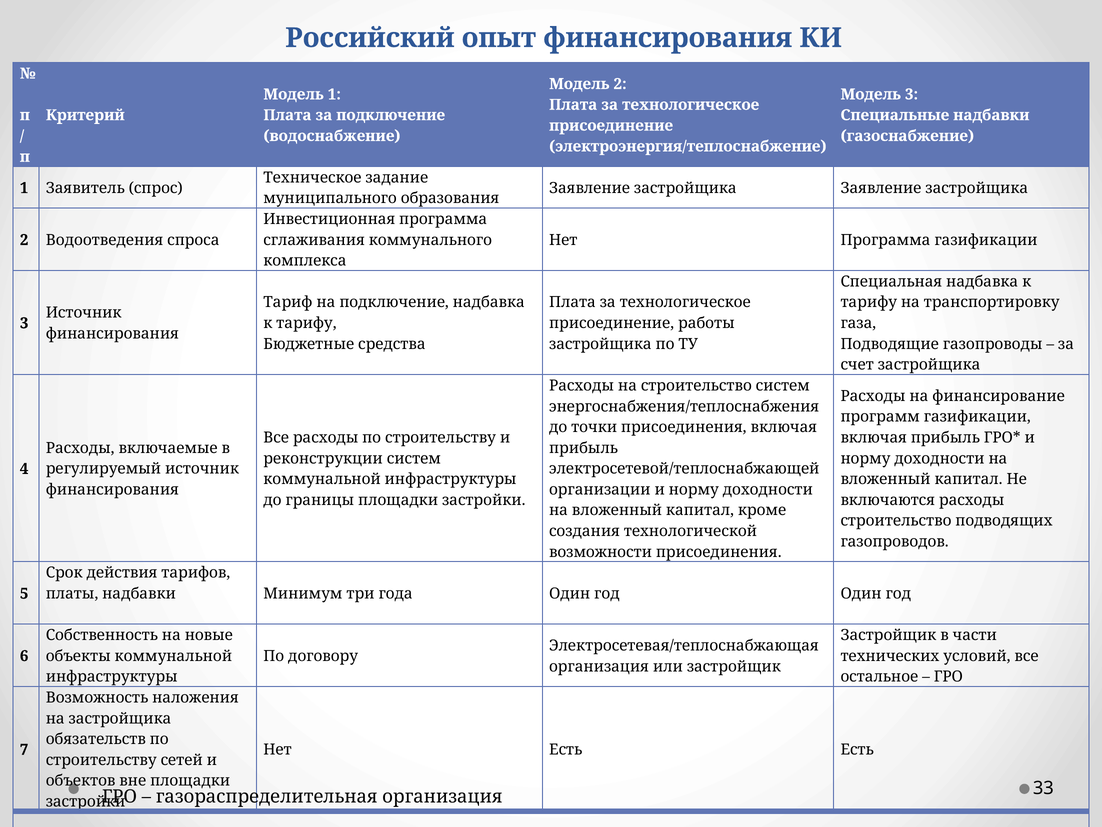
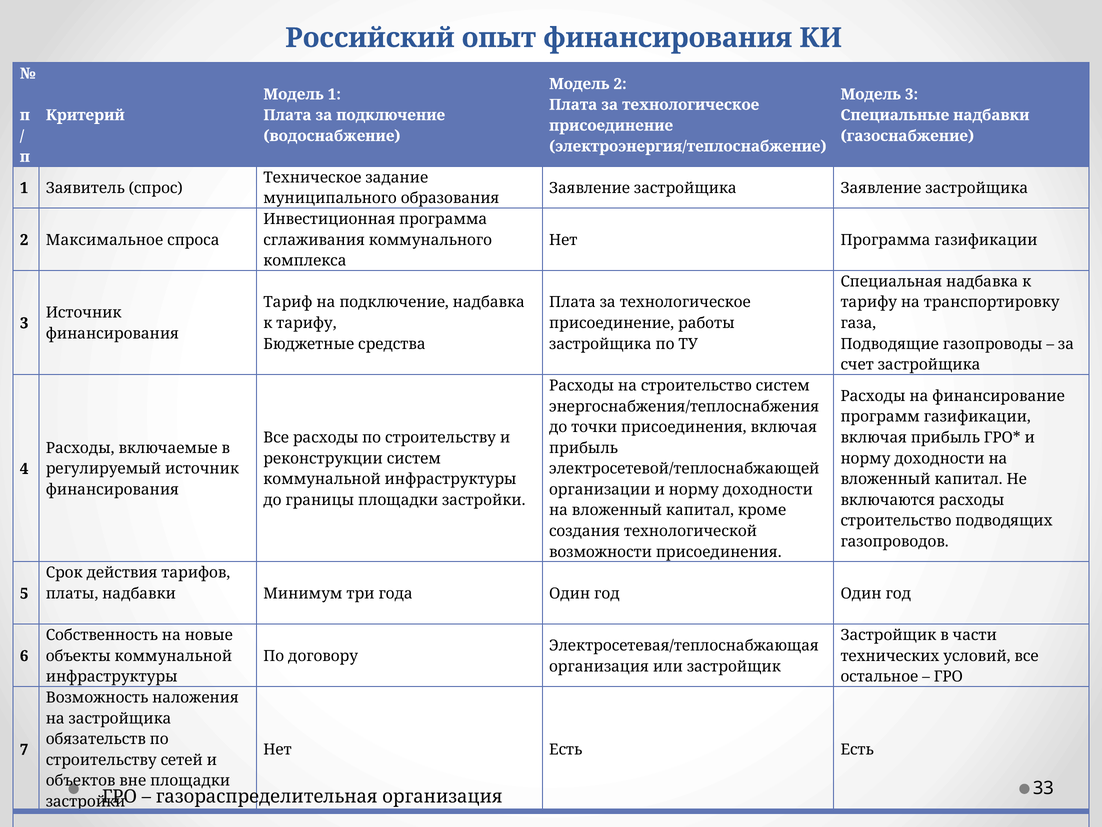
Водоотведения: Водоотведения -> Максимальное (105, 240)
